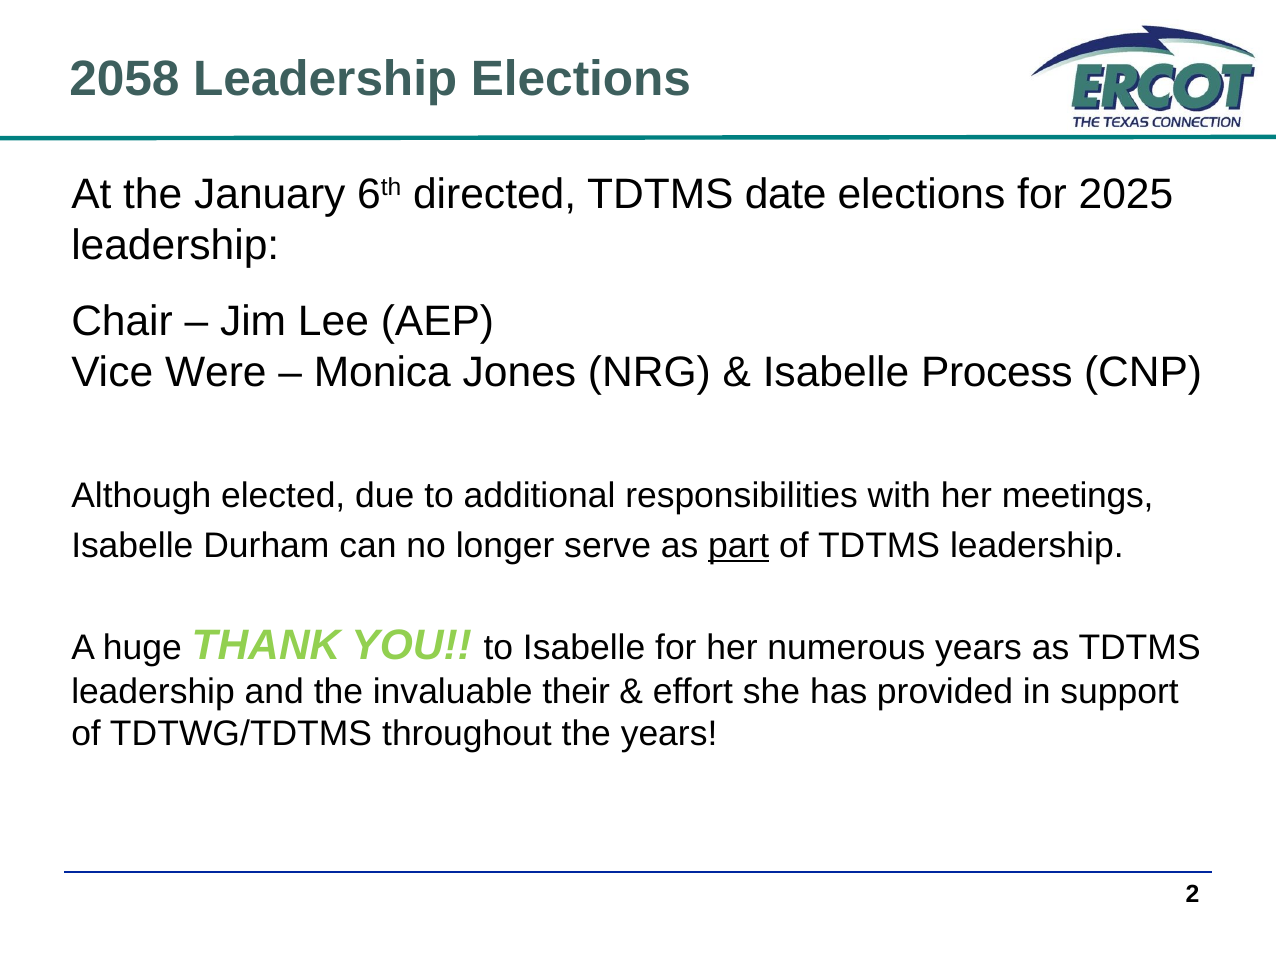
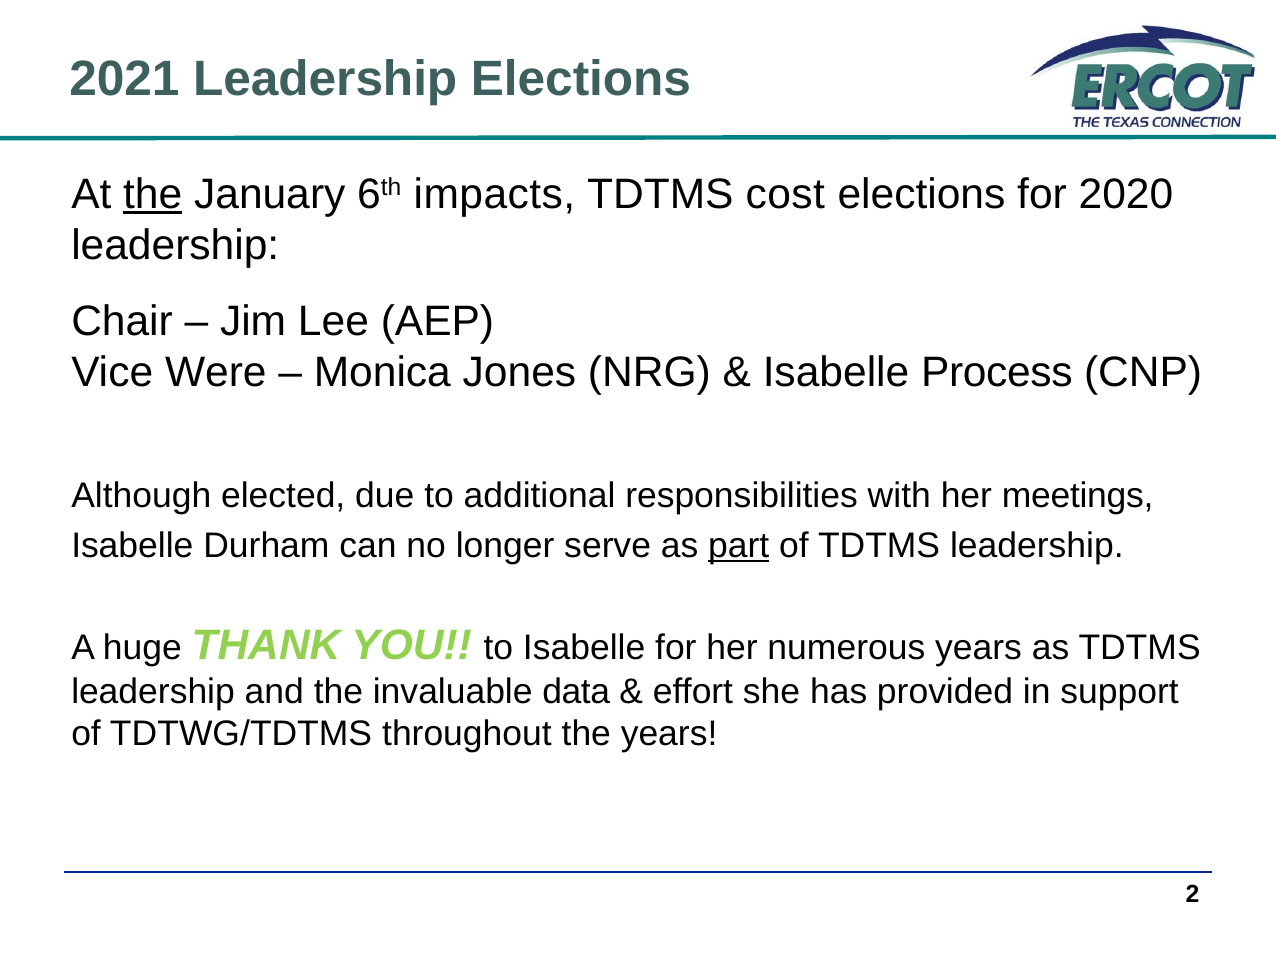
2058: 2058 -> 2021 (124, 79)
the underline: none -> present (153, 194)
directed: directed -> impacts (494, 194)
date: date -> cost (785, 194)
2025: 2025 -> 2020 (1126, 194)
their: their -> data (576, 691)
